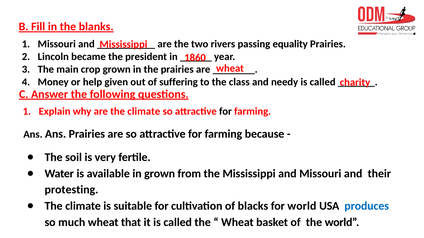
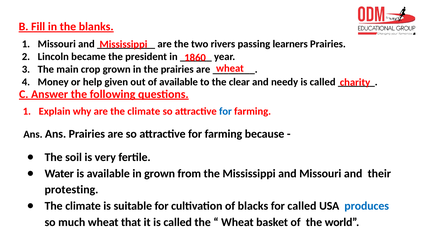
equality: equality -> learners (290, 44)
of suffering: suffering -> available (179, 82)
class: class -> clear (239, 82)
for colour: black -> blue (225, 112)
for world: world -> called (302, 206)
